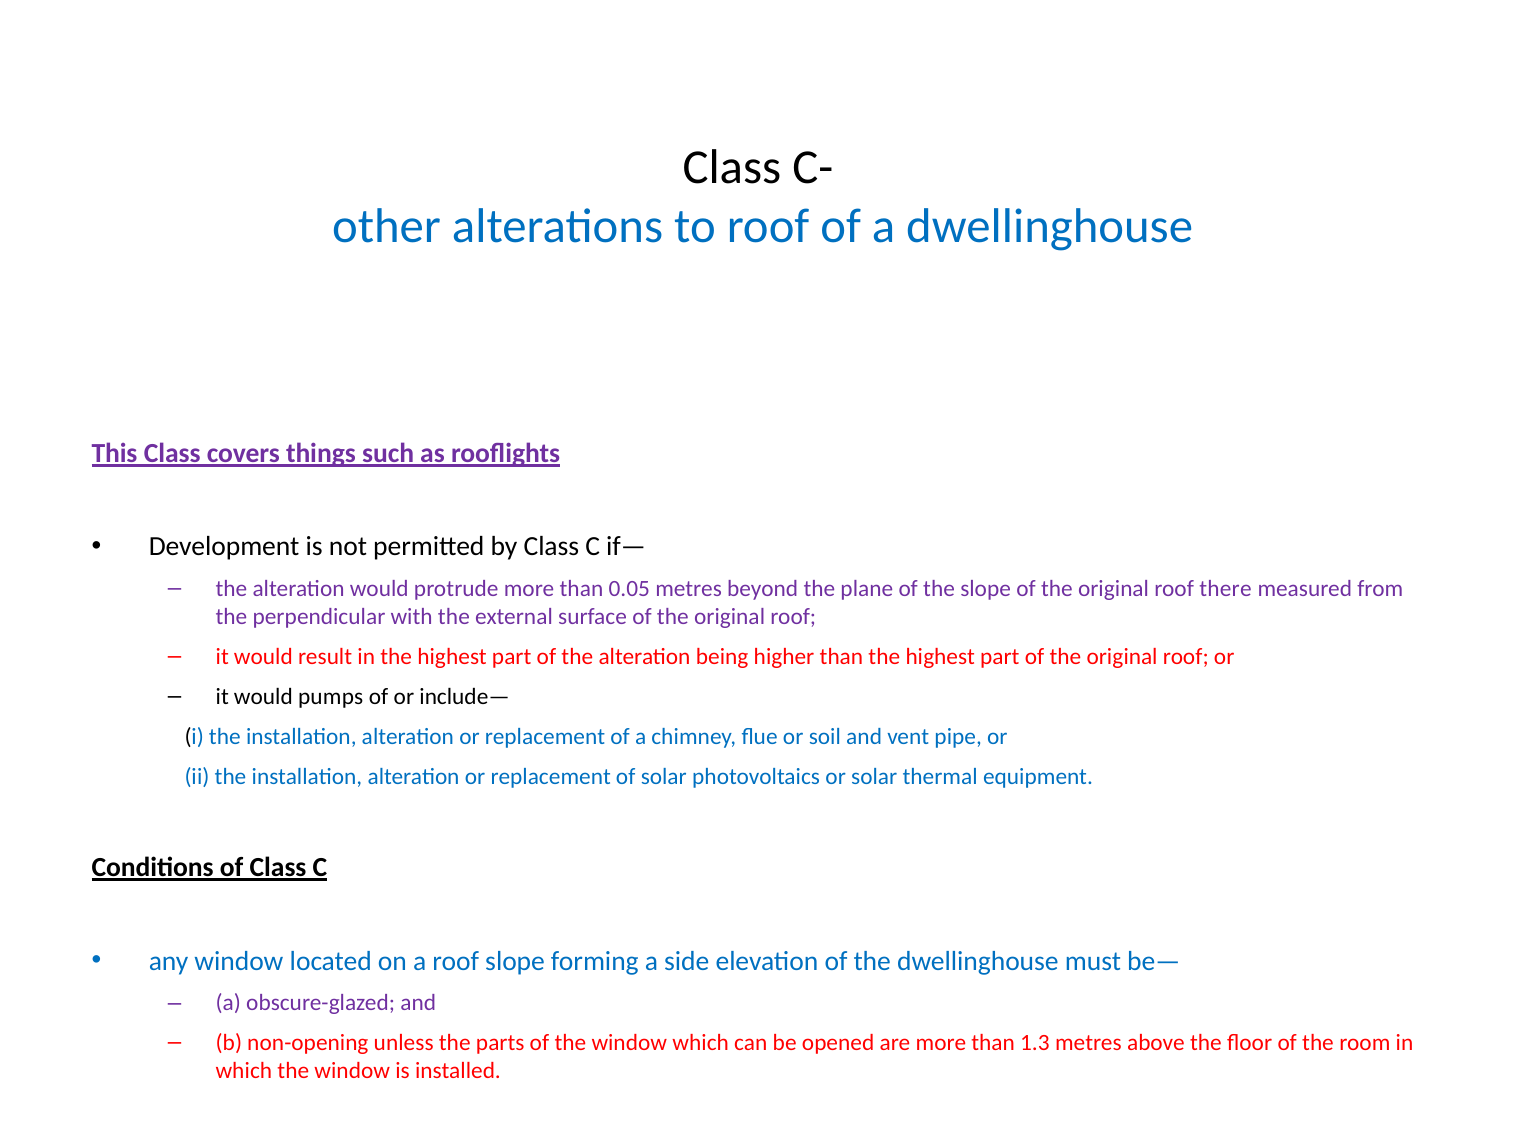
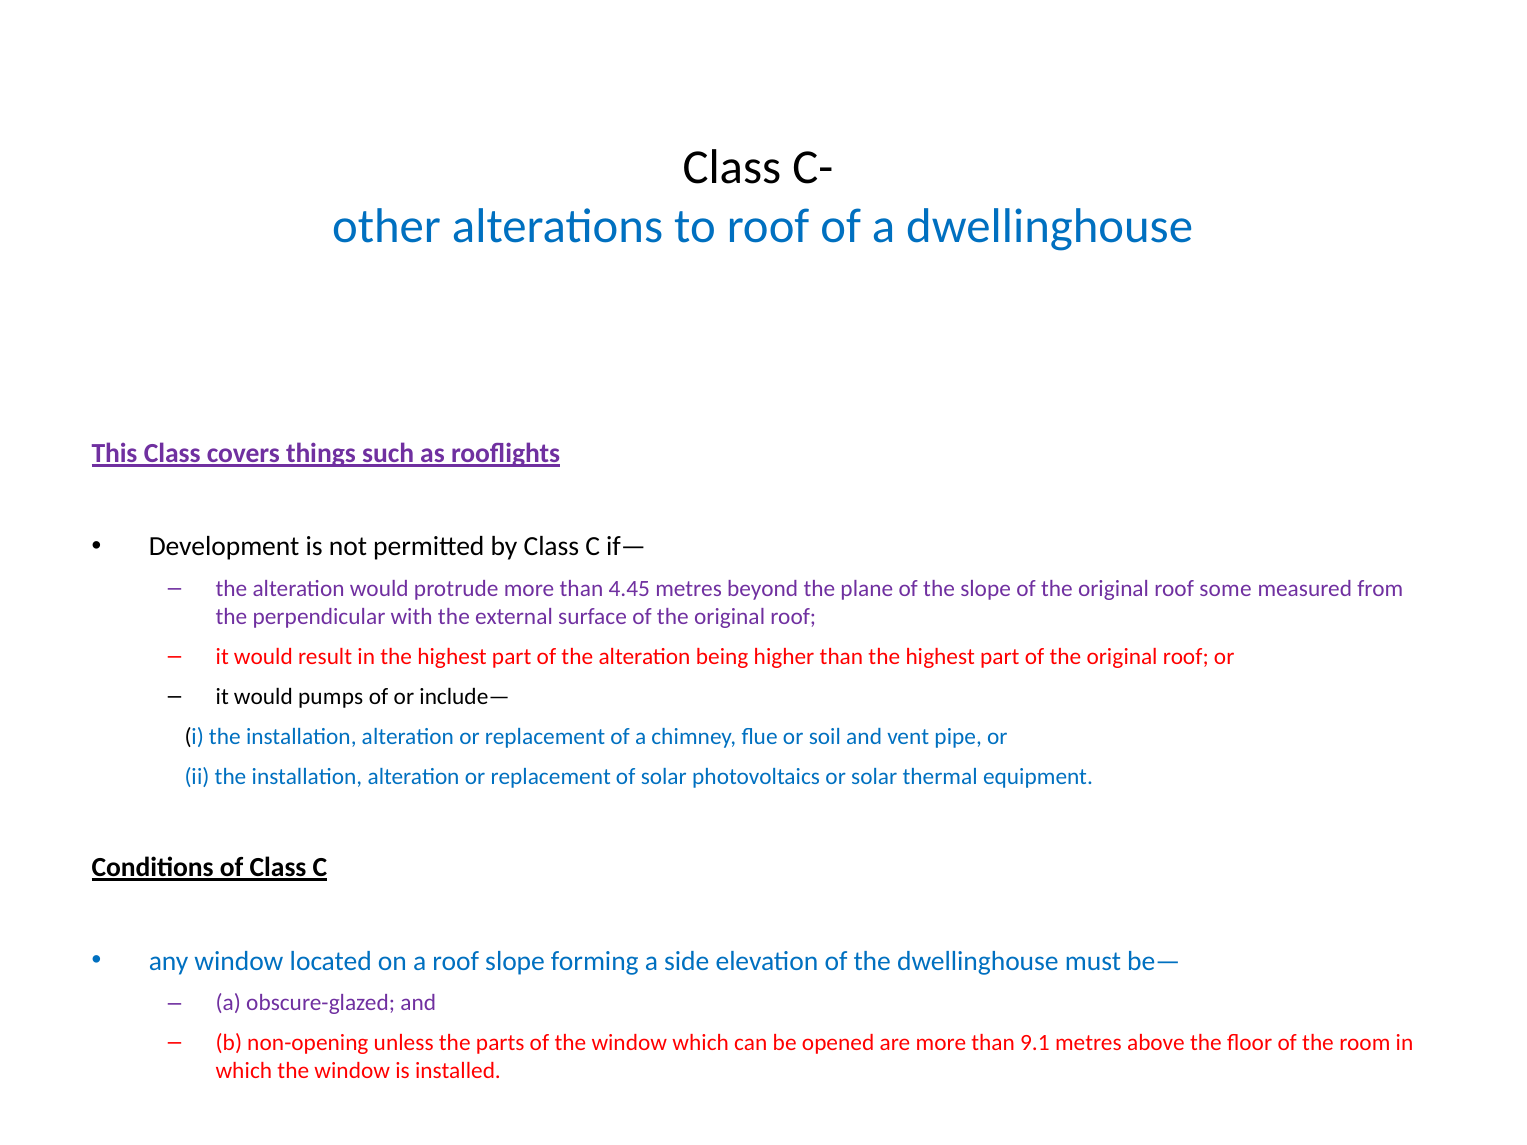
0.05: 0.05 -> 4.45 (629, 589)
there: there -> some (1225, 589)
1.3: 1.3 -> 9.1 (1035, 1043)
